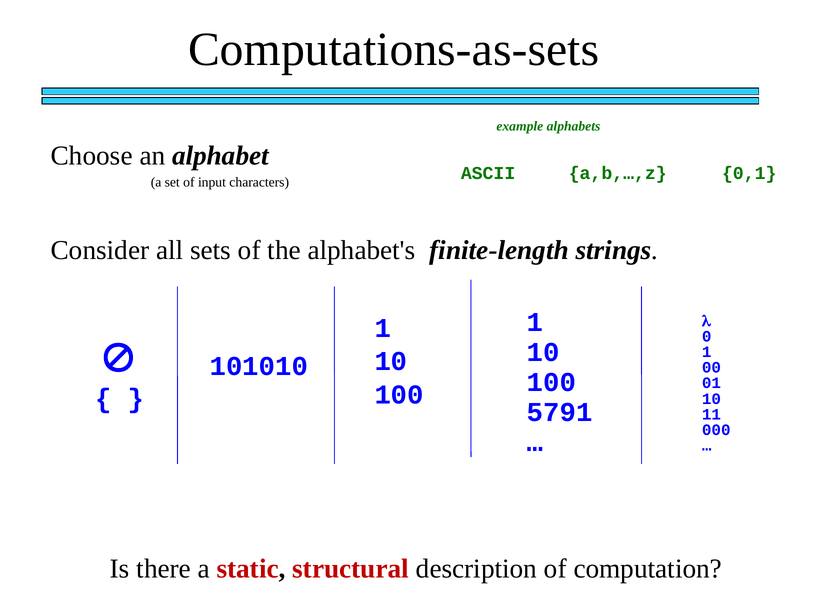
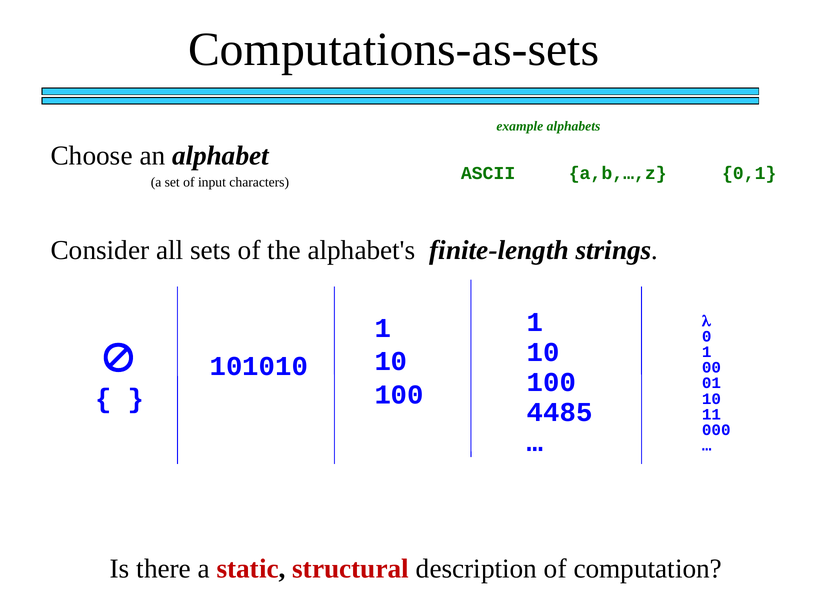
5791: 5791 -> 4485 (560, 412)
